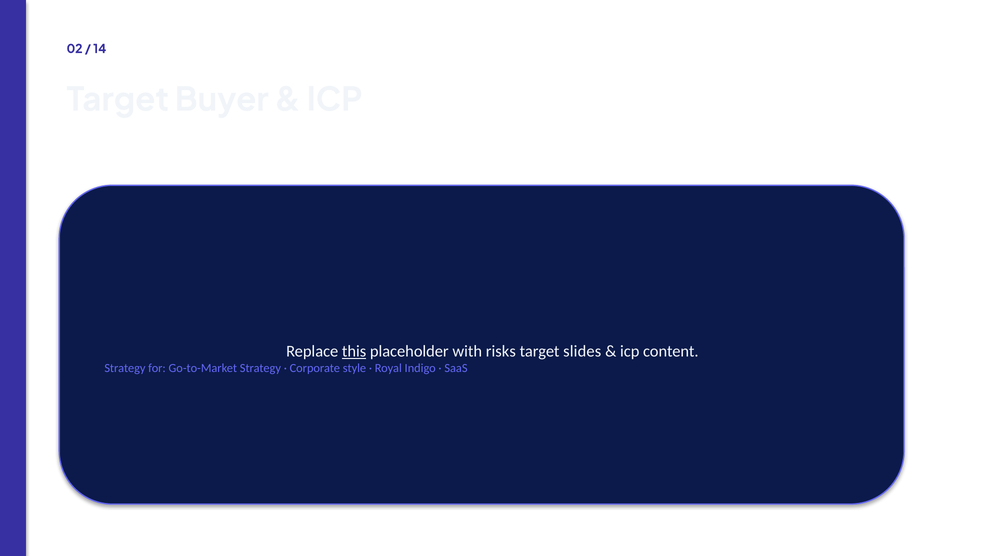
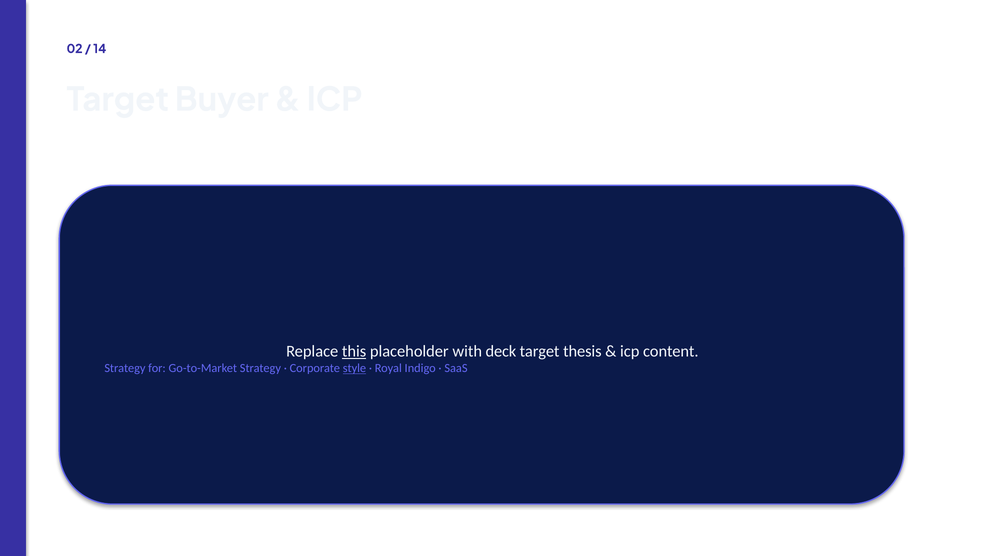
risks: risks -> deck (501, 351)
slides: slides -> thesis (582, 351)
style underline: none -> present (354, 368)
